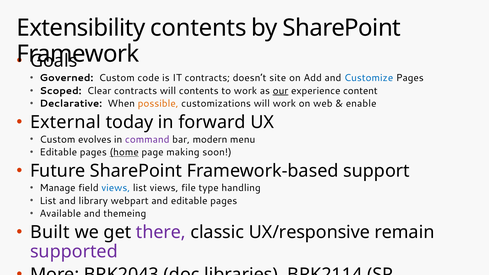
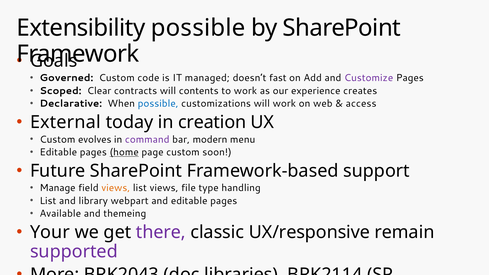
Extensibility contents: contents -> possible (198, 28)
IT contracts: contracts -> managed (207, 78)
site: site -> fast (278, 78)
Customize colour: blue -> purple (369, 78)
our underline: present -> none (281, 91)
content: content -> creates (360, 91)
possible colour: orange -> blue (158, 104)
enable: enable -> access (361, 104)
forward: forward -> creation (212, 122)
page making: making -> custom (183, 152)
views colour: blue -> orange (116, 188)
Built: Built -> Your (50, 232)
